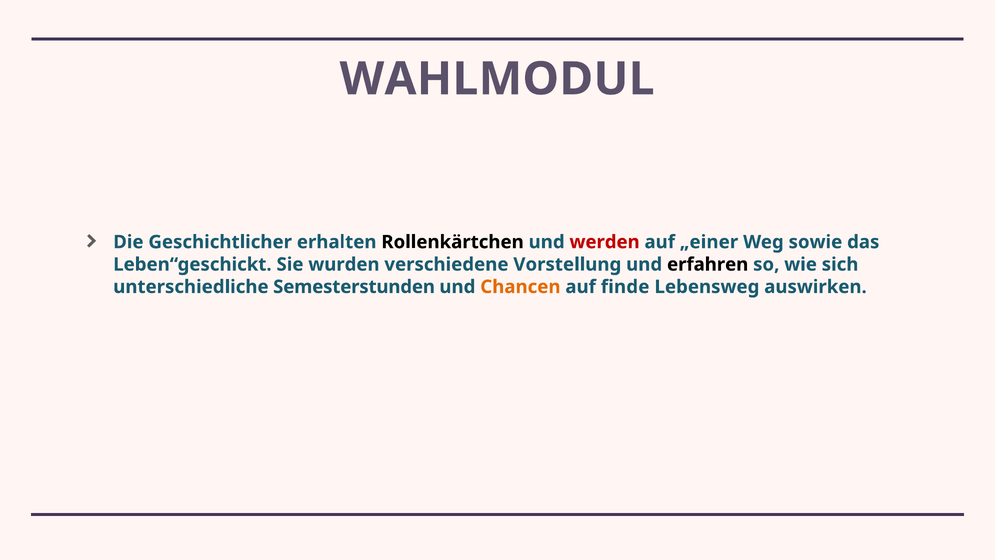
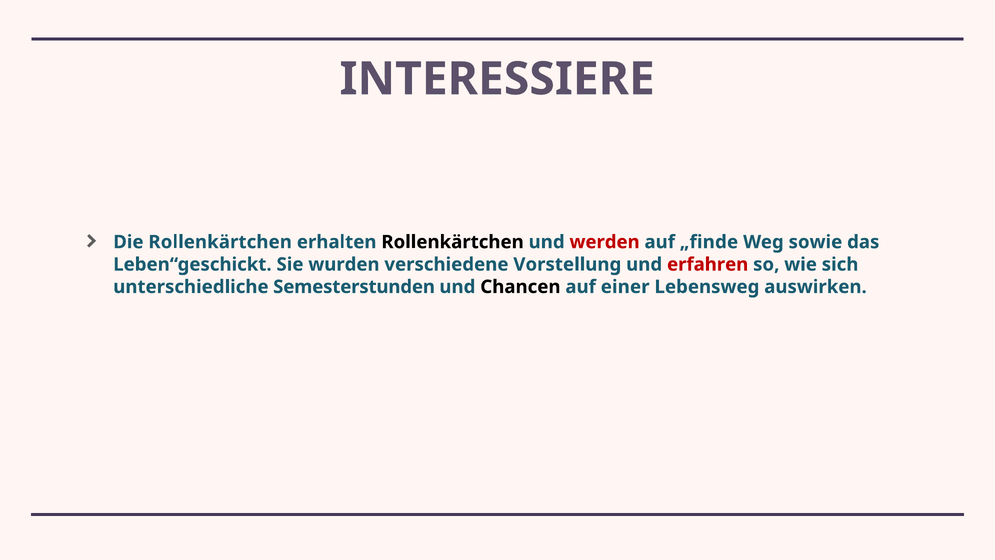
WAHLMODUL: WAHLMODUL -> INTERESSIERE (497, 79)
Die Geschichtlicher: Geschichtlicher -> Rollenkärtchen (220, 242)
„einer: „einer -> „finde (709, 242)
erfahren colour: black -> red (708, 264)
Chancen colour: orange -> black (520, 287)
finde: finde -> einer (625, 287)
